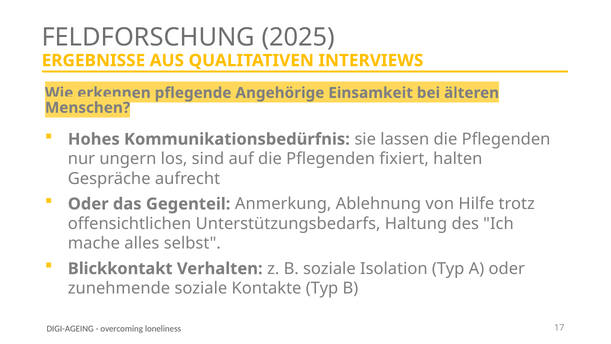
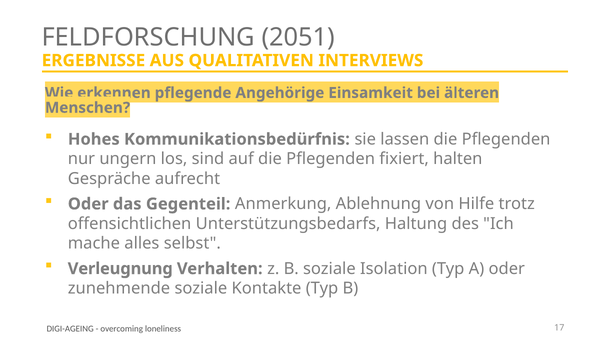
2025: 2025 -> 2051 (298, 37)
Blickkontakt: Blickkontakt -> Verleugnung (120, 268)
